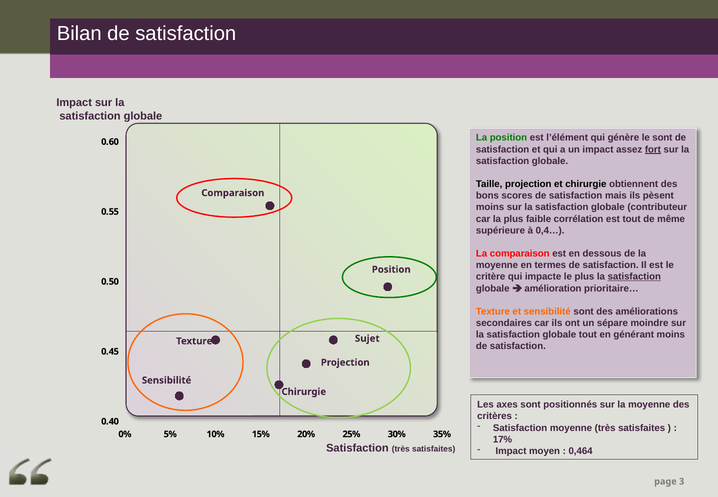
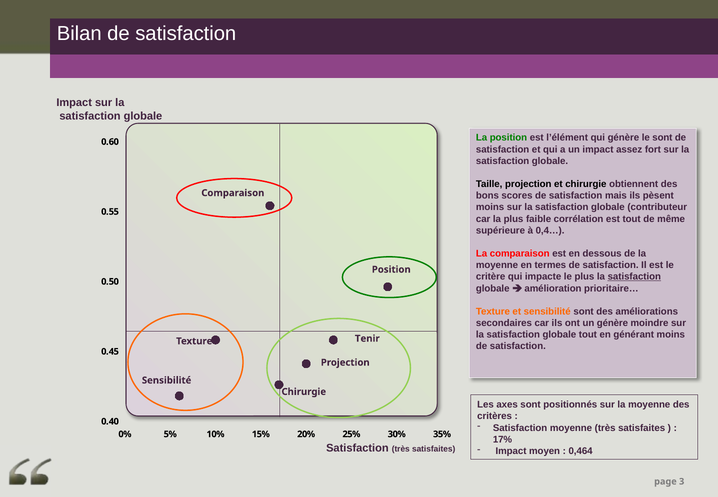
fort underline: present -> none (653, 149)
un sépare: sépare -> génère (612, 323)
Sujet: Sujet -> Tenir (367, 339)
